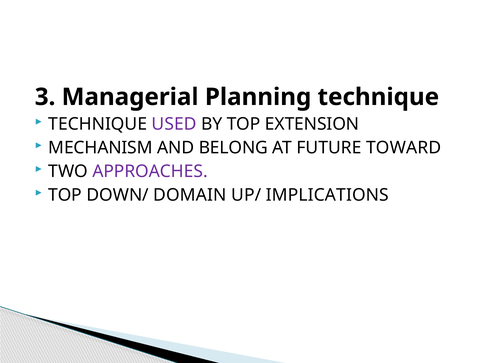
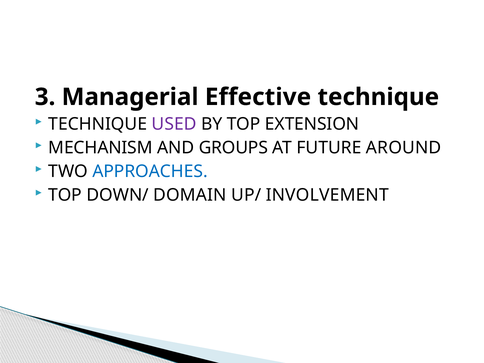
Planning: Planning -> Effective (258, 97)
BELONG: BELONG -> GROUPS (233, 148)
TOWARD: TOWARD -> AROUND (404, 148)
APPROACHES colour: purple -> blue (150, 172)
IMPLICATIONS: IMPLICATIONS -> INVOLVEMENT (327, 195)
